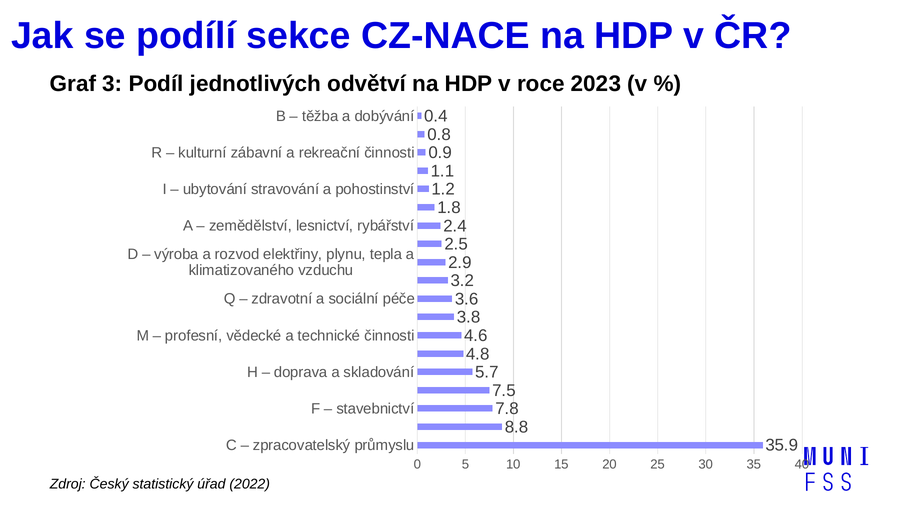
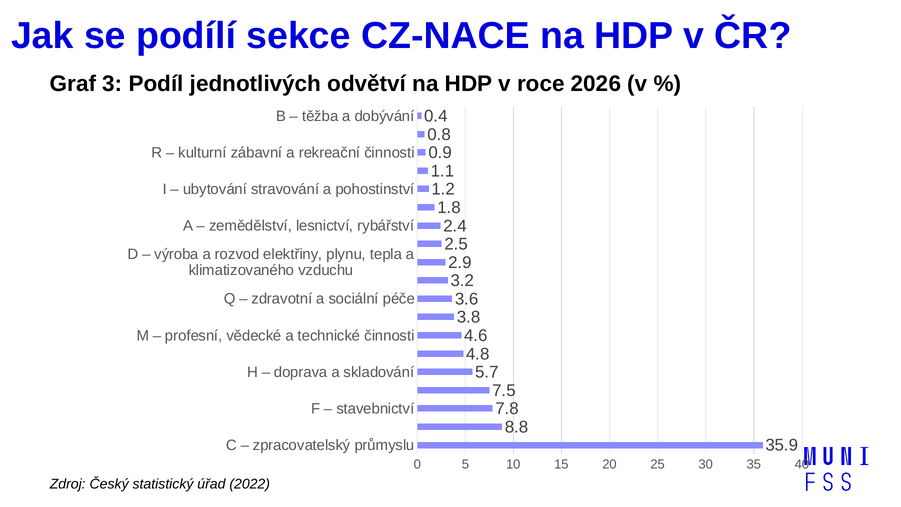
2023: 2023 -> 2026 (596, 84)
